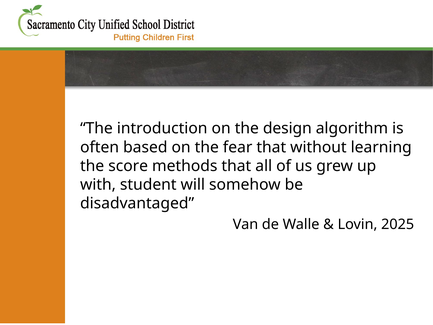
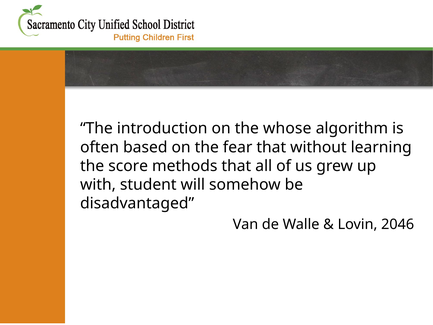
design: design -> whose (287, 128)
2025: 2025 -> 2046 (398, 224)
